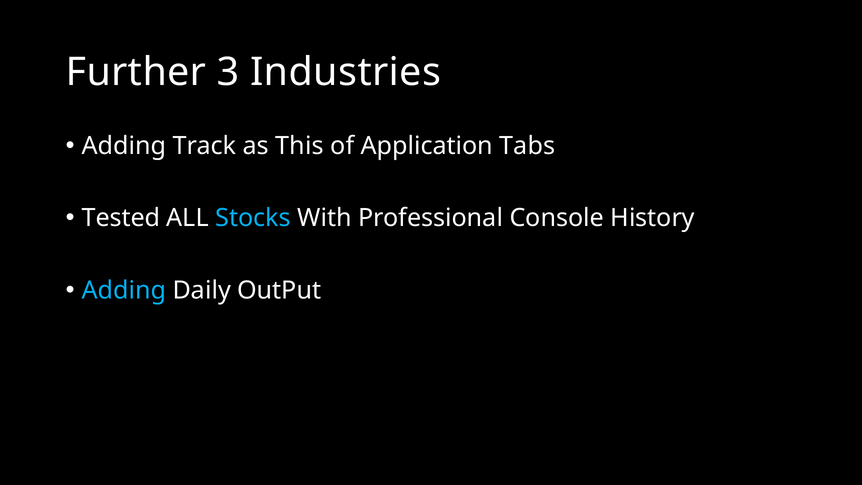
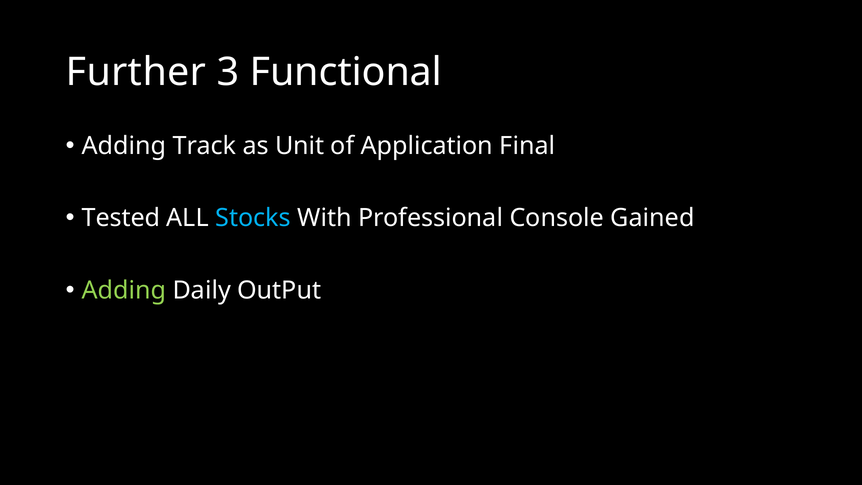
Industries: Industries -> Functional (346, 72)
This: This -> Unit (300, 146)
Tabs: Tabs -> Final (527, 146)
History: History -> Gained (653, 218)
Adding colour: light blue -> light green (124, 290)
